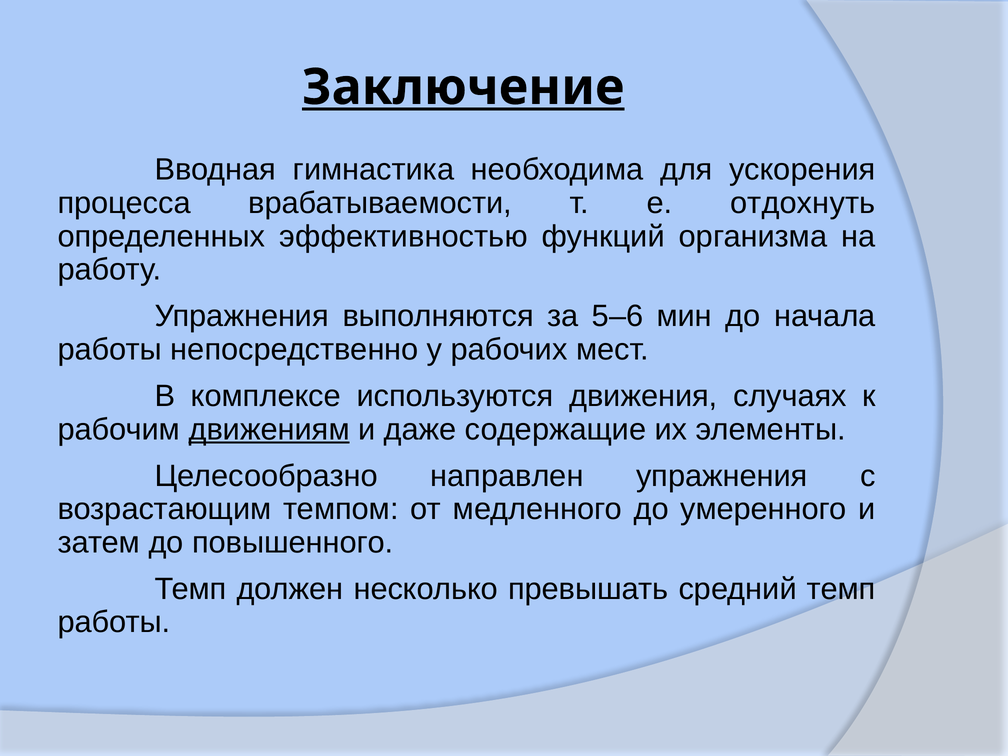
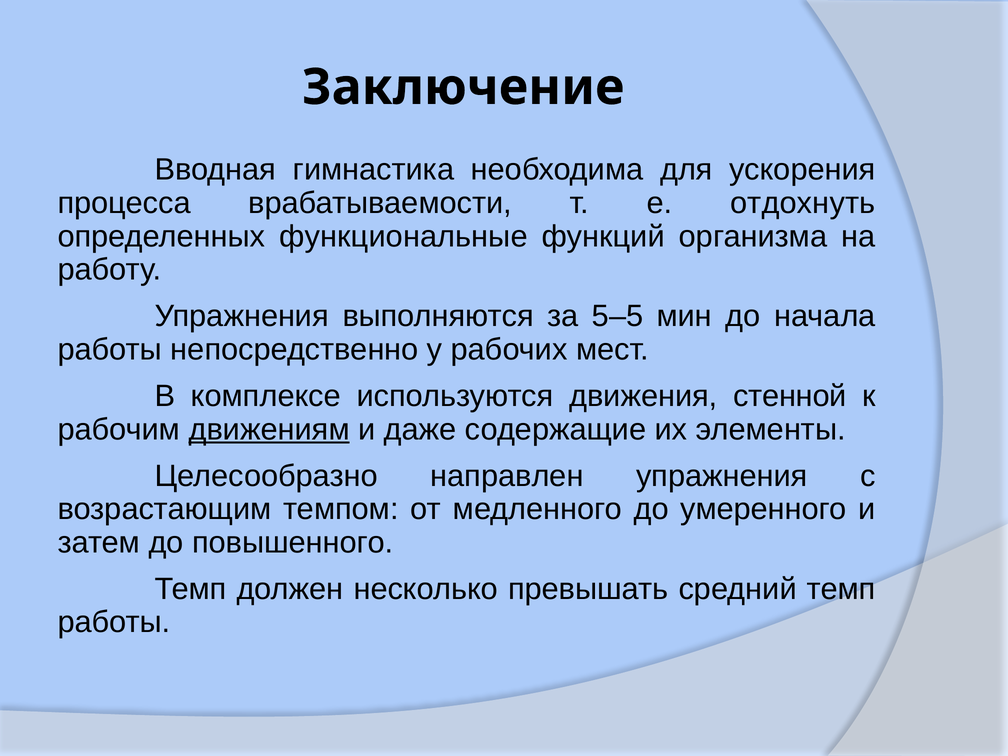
Заключение underline: present -> none (463, 87)
эффективностью: эффективностью -> функциональные (404, 237)
5–6: 5–6 -> 5–5 (618, 316)
случаях: случаях -> стенной (790, 396)
